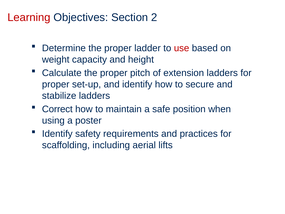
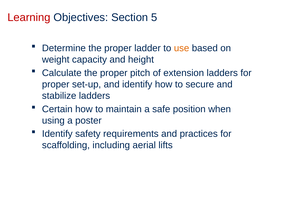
2: 2 -> 5 (154, 17)
use colour: red -> orange (182, 48)
Correct: Correct -> Certain (57, 109)
